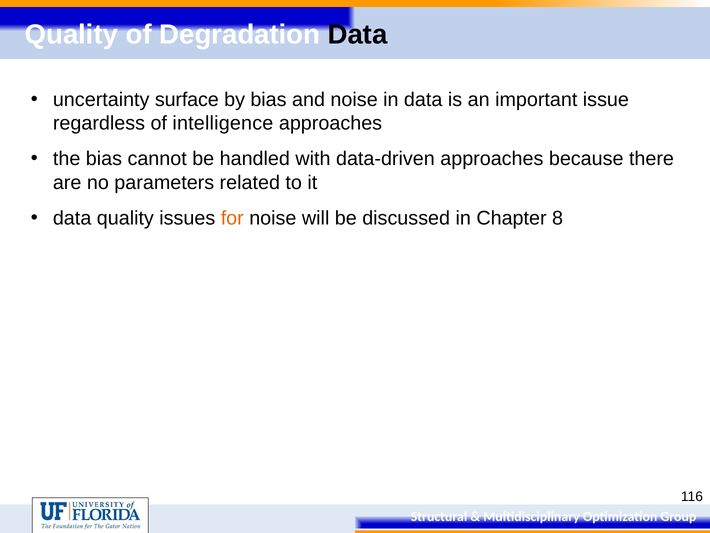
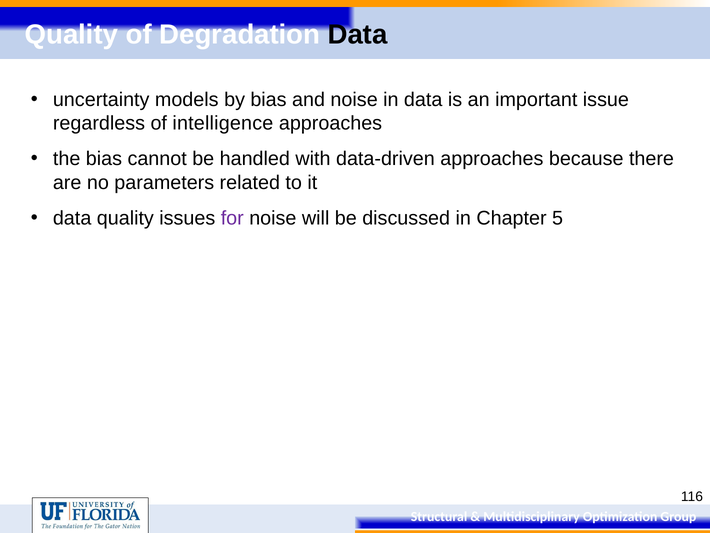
surface: surface -> models (187, 100)
for colour: orange -> purple (232, 218)
8: 8 -> 5 (558, 218)
